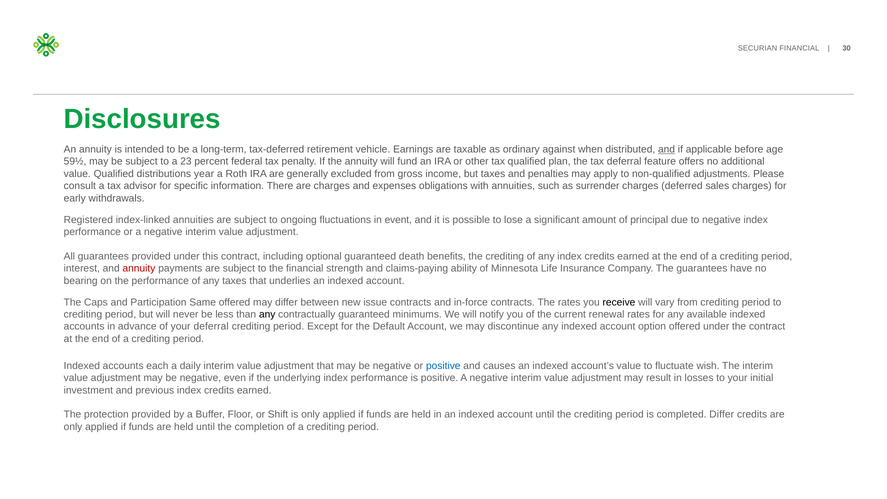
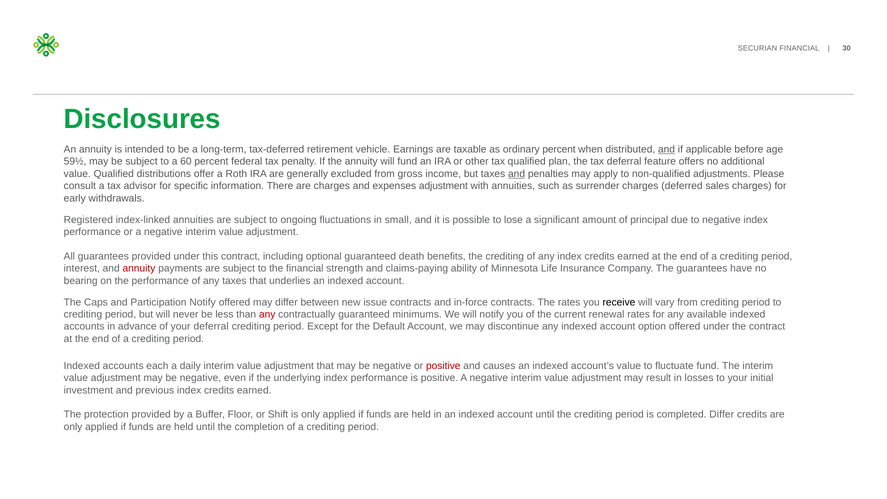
ordinary against: against -> percent (559, 149)
23: 23 -> 60 (186, 162)
year: year -> offer (204, 174)
and underline: none -> present (517, 174)
expenses obligations: obligations -> adjustment (443, 186)
event: event -> small (398, 220)
Participation Same: Same -> Notify (203, 302)
any colour: black -> red (267, 314)
positive colour: blue -> red (443, 366)
fluctuate wish: wish -> fund (708, 366)
